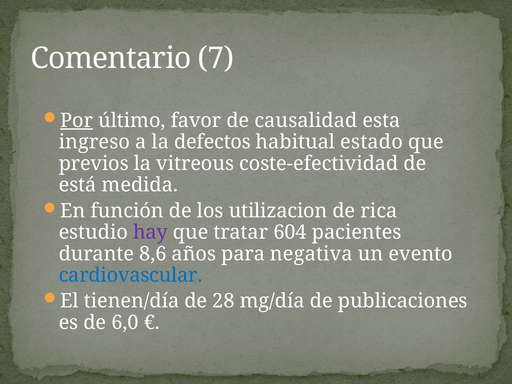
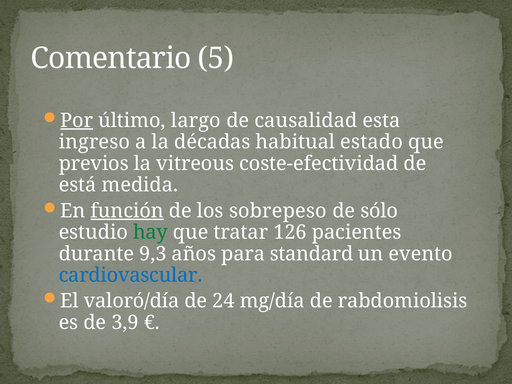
7: 7 -> 5 (216, 58)
favor: favor -> largo (196, 120)
defectos: defectos -> décadas (212, 142)
función underline: none -> present (127, 211)
utilizacion: utilizacion -> sobrepeso (278, 211)
rica: rica -> sólo (379, 211)
hay colour: purple -> green (150, 232)
604: 604 -> 126 (290, 232)
8,6: 8,6 -> 9,3 (153, 254)
negativa: negativa -> standard (312, 254)
tienen/día: tienen/día -> valoró/día (132, 301)
28: 28 -> 24 (223, 301)
publicaciones: publicaciones -> rabdomiolisis (403, 301)
6,0: 6,0 -> 3,9 (125, 323)
